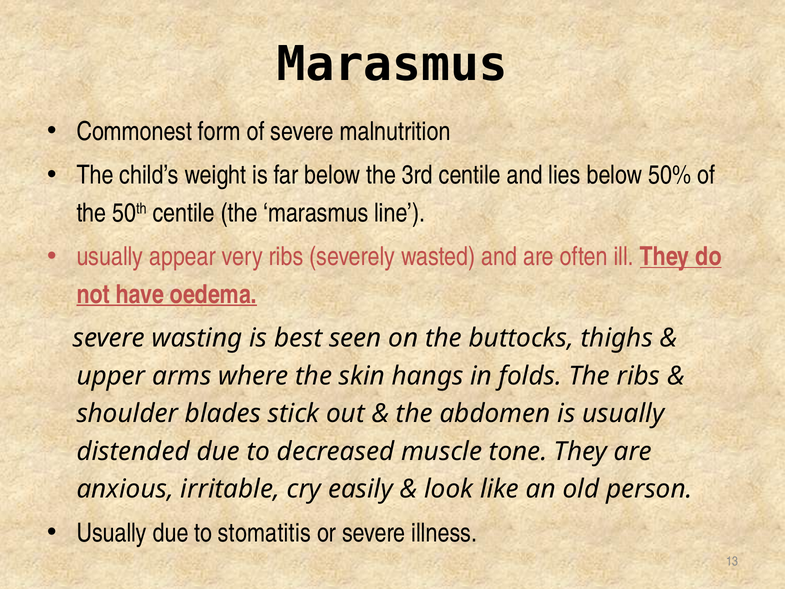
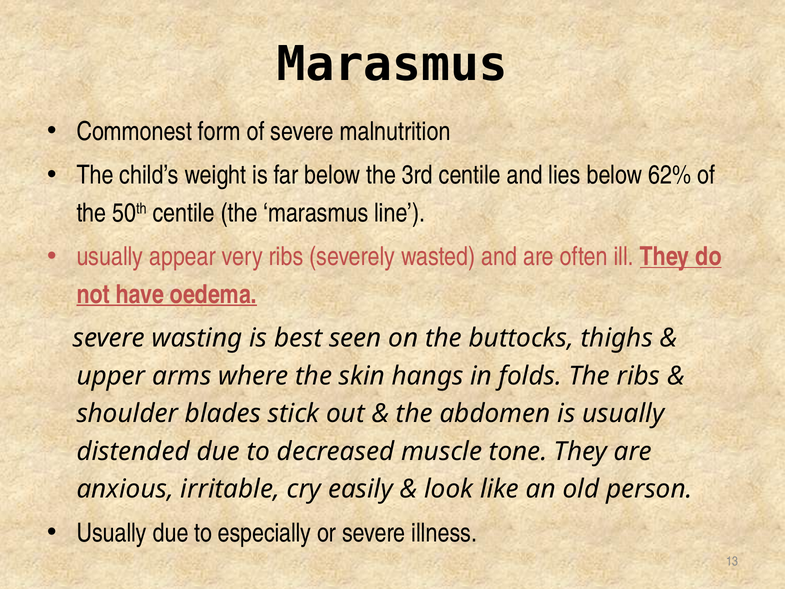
50%: 50% -> 62% (670, 175)
stomatitis: stomatitis -> especially (265, 533)
